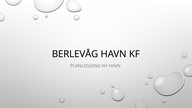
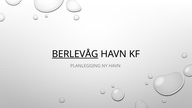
BERLEVÅG underline: none -> present (75, 54)
